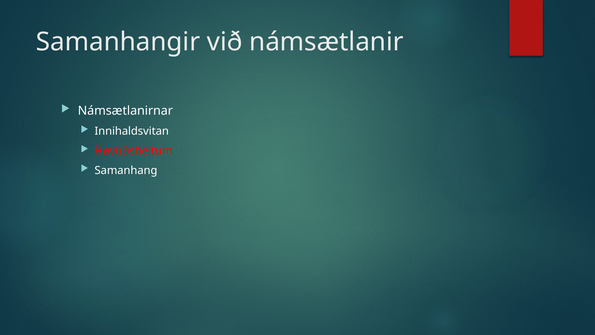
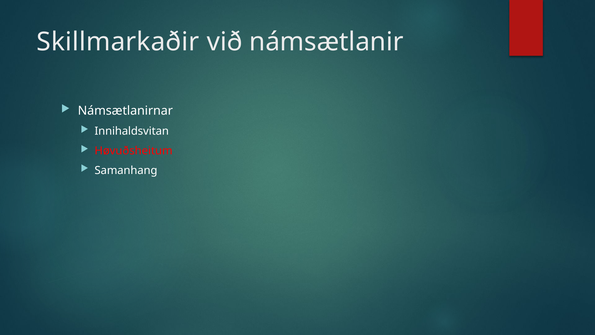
Samanhangir: Samanhangir -> Skillmarkaðir (118, 42)
